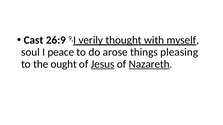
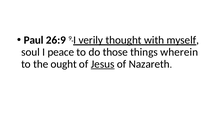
Cast: Cast -> Paul (34, 40)
arose: arose -> those (115, 52)
pleasing: pleasing -> wherein (179, 52)
Nazareth underline: present -> none (149, 64)
